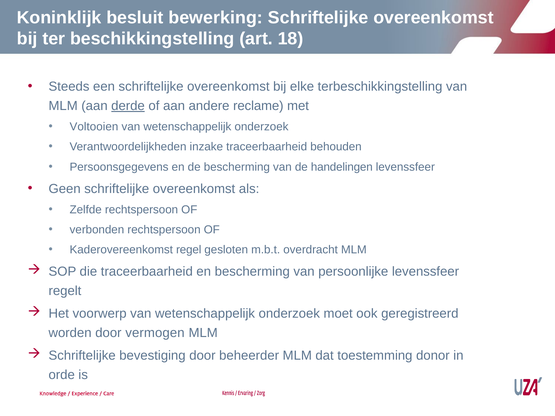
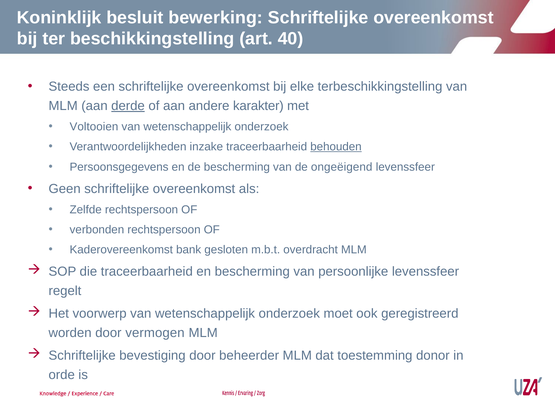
18: 18 -> 40 (291, 39)
reclame: reclame -> karakter (258, 106)
behouden underline: none -> present (336, 147)
handelingen: handelingen -> ongeëigend (342, 167)
regel: regel -> bank (189, 250)
